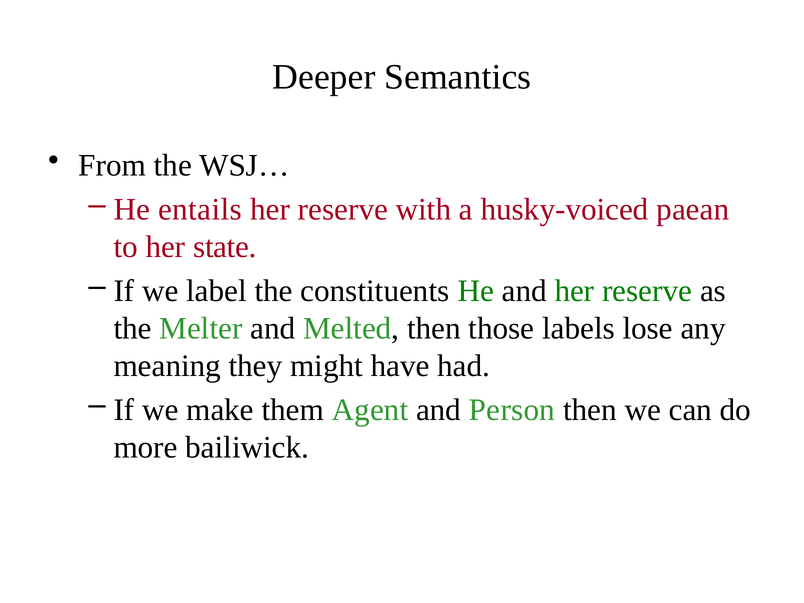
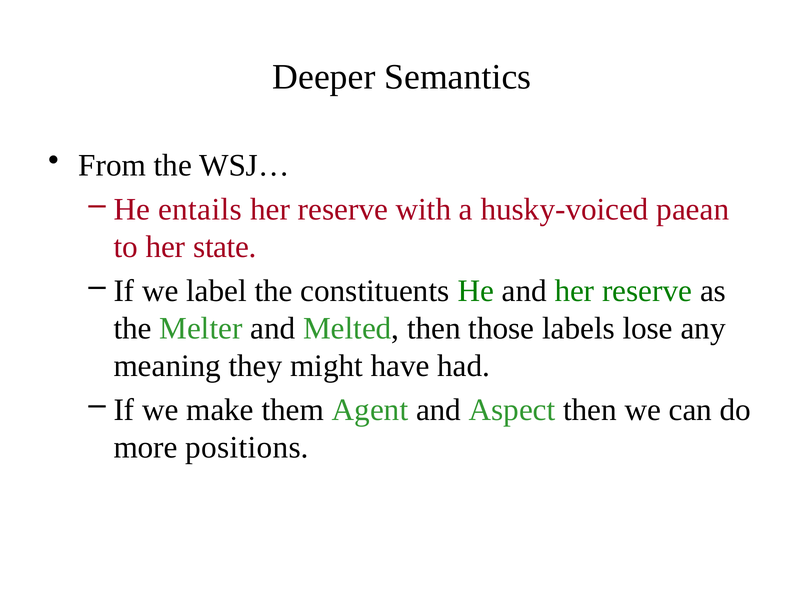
Person: Person -> Aspect (512, 410)
bailiwick: bailiwick -> positions (247, 447)
